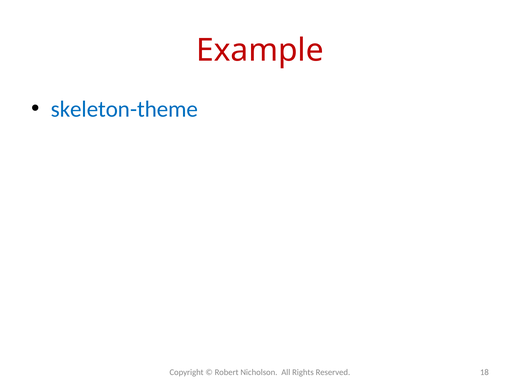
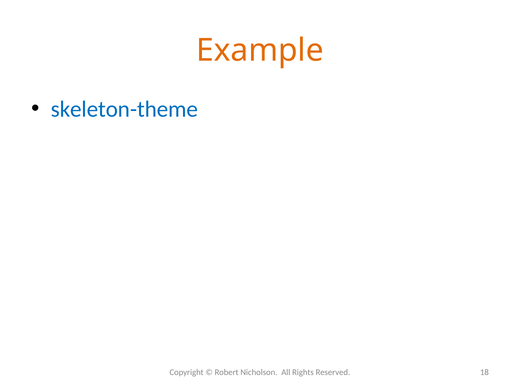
Example colour: red -> orange (260, 50)
